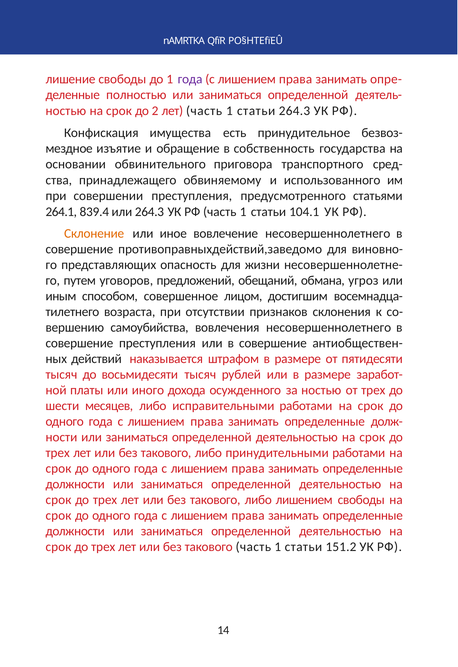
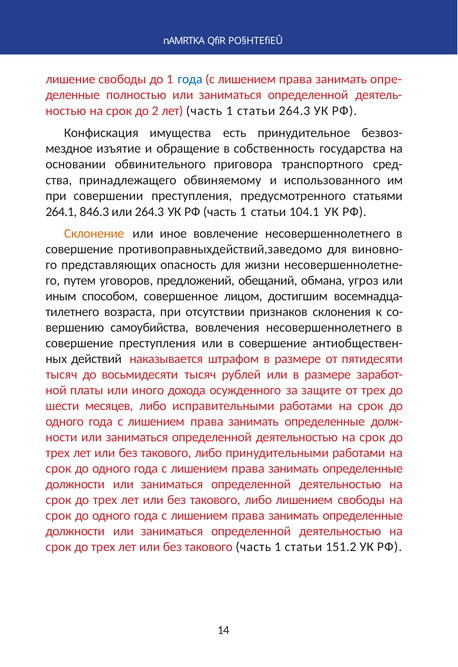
года colour: purple -> blue (190, 79)
839.4: 839.4 -> 846.3 (94, 212)
за ностью: ностью -> защите (321, 390)
